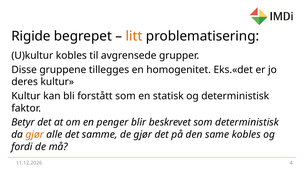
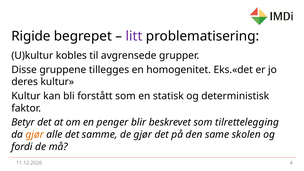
litt colour: orange -> purple (134, 36)
som deterministisk: deterministisk -> tilrettelegging (247, 122)
same kobles: kobles -> skolen (246, 135)
